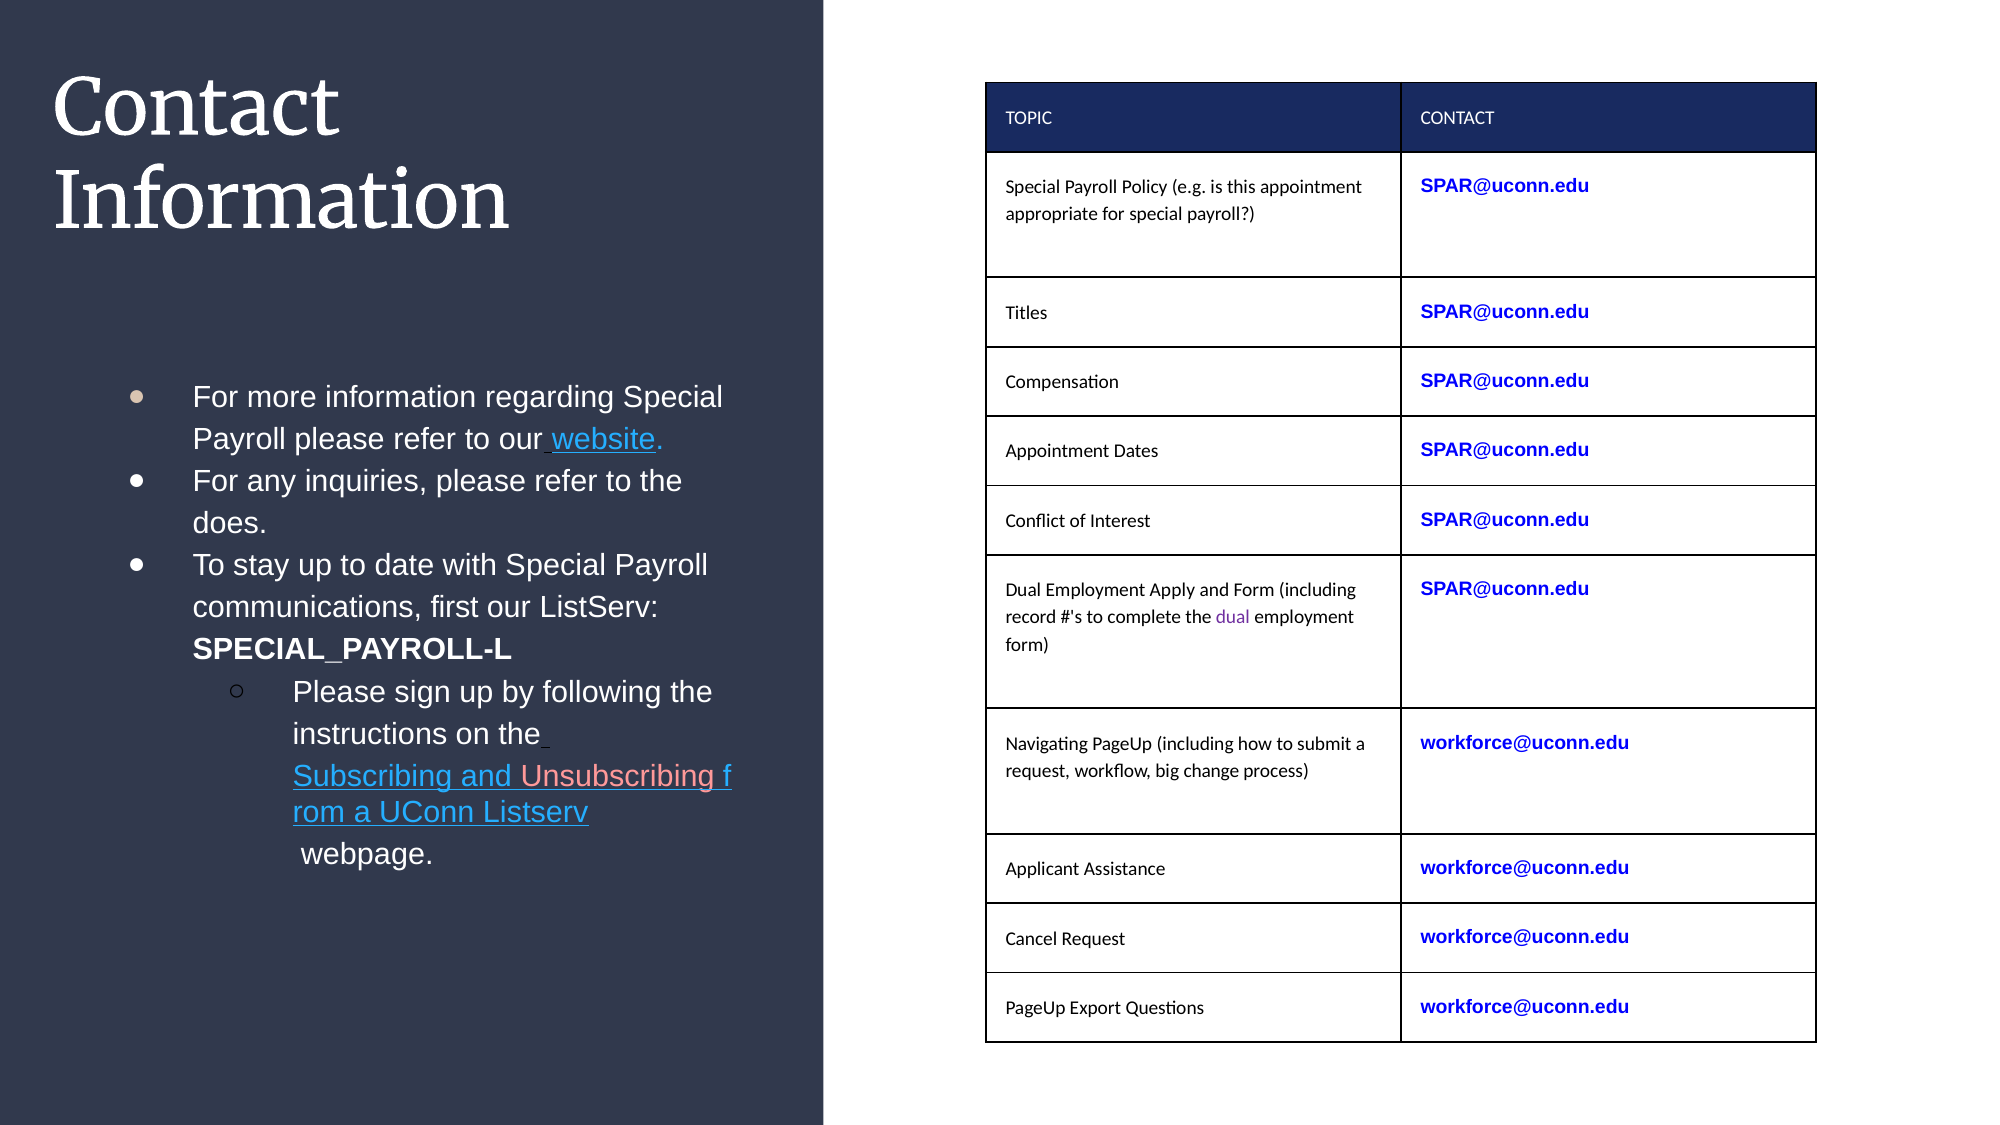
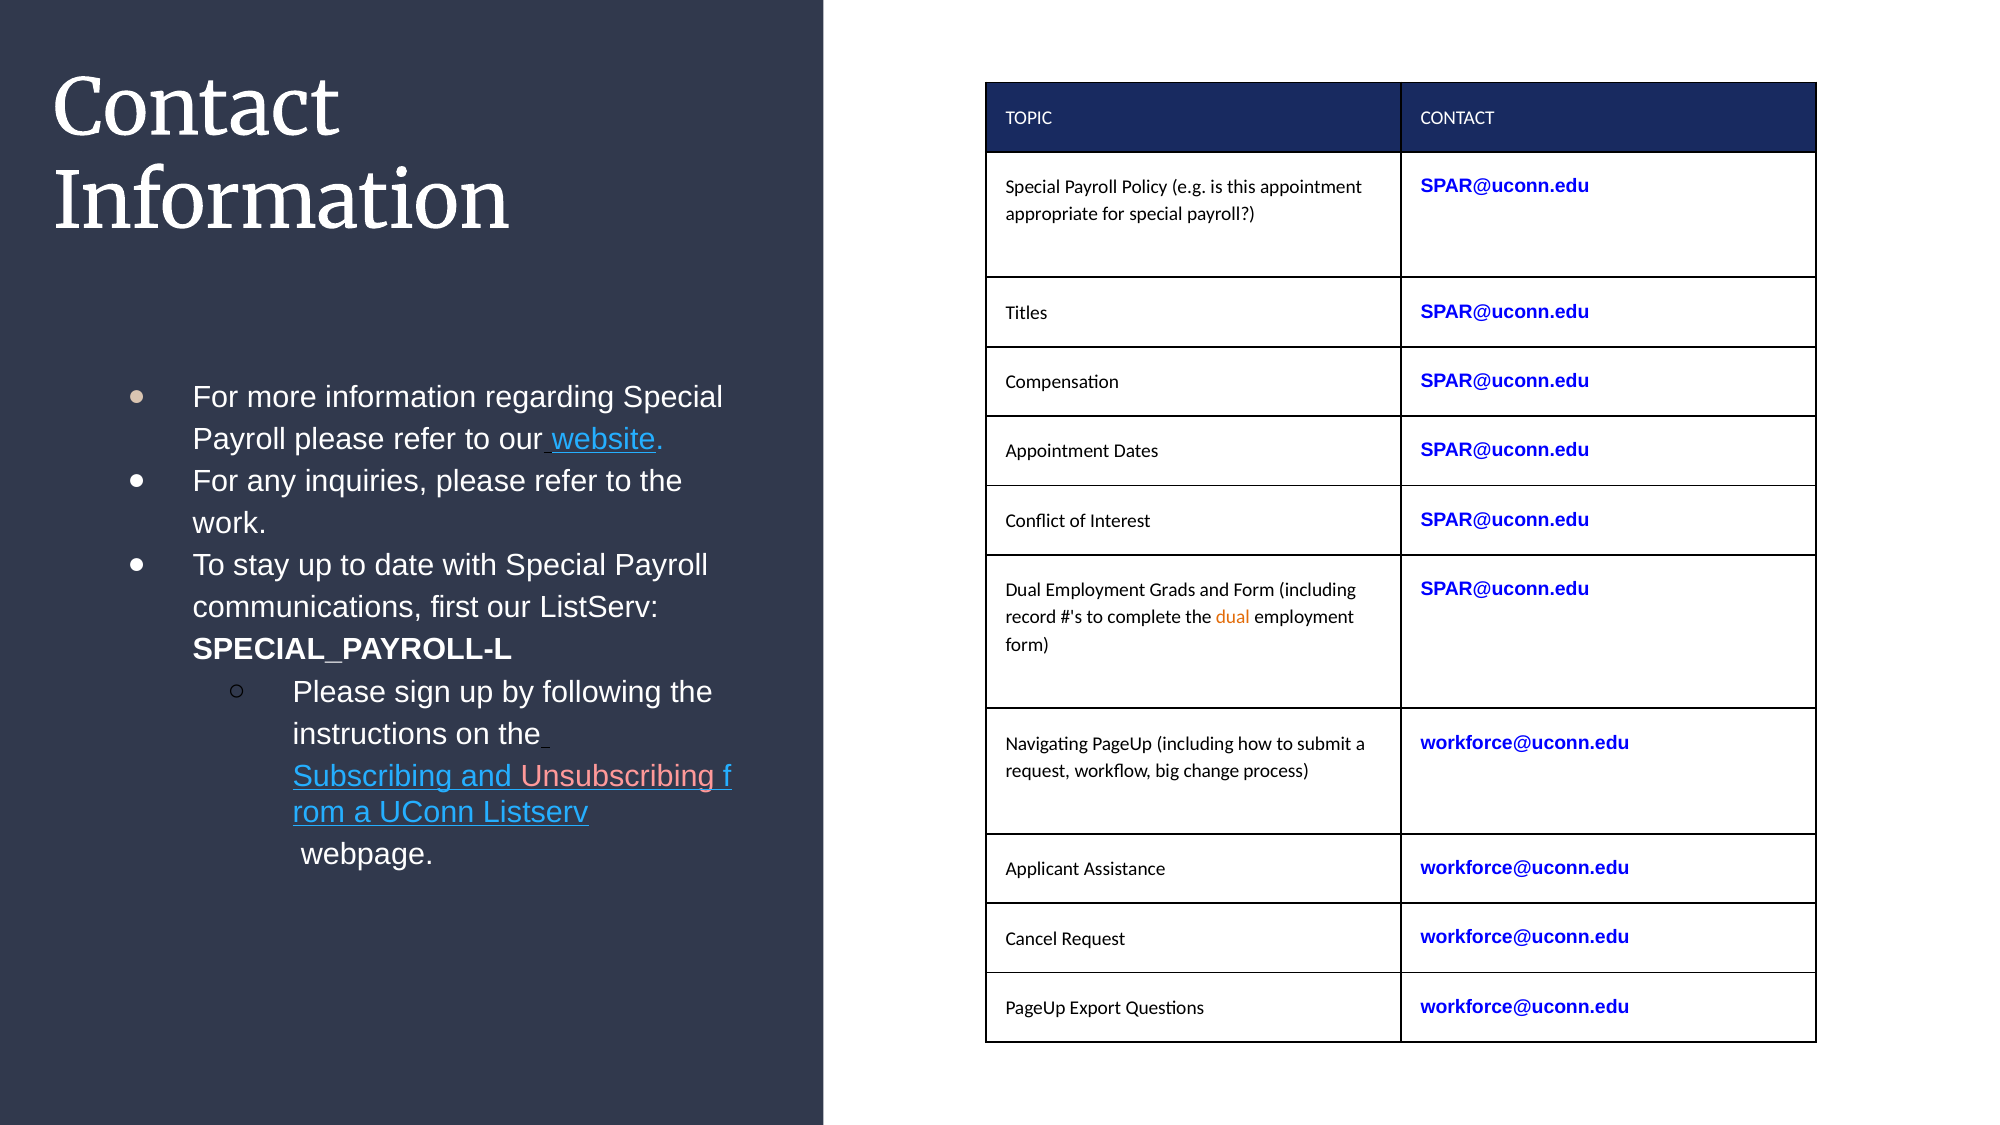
does: does -> work (230, 524)
Apply: Apply -> Grads (1172, 590)
dual colour: purple -> orange (1233, 617)
